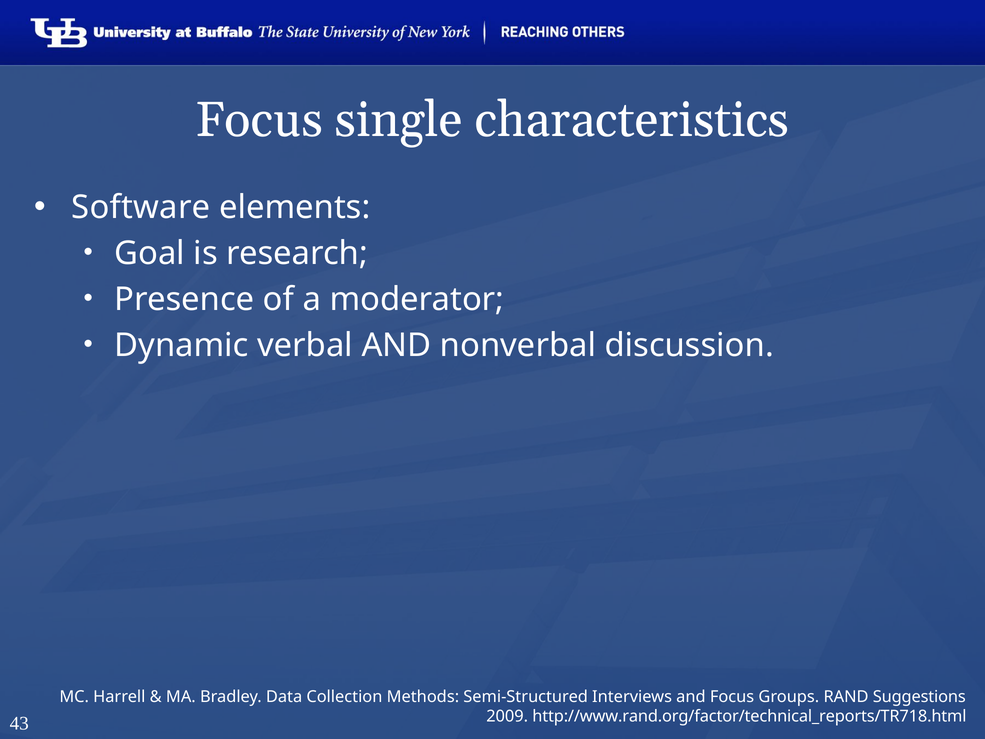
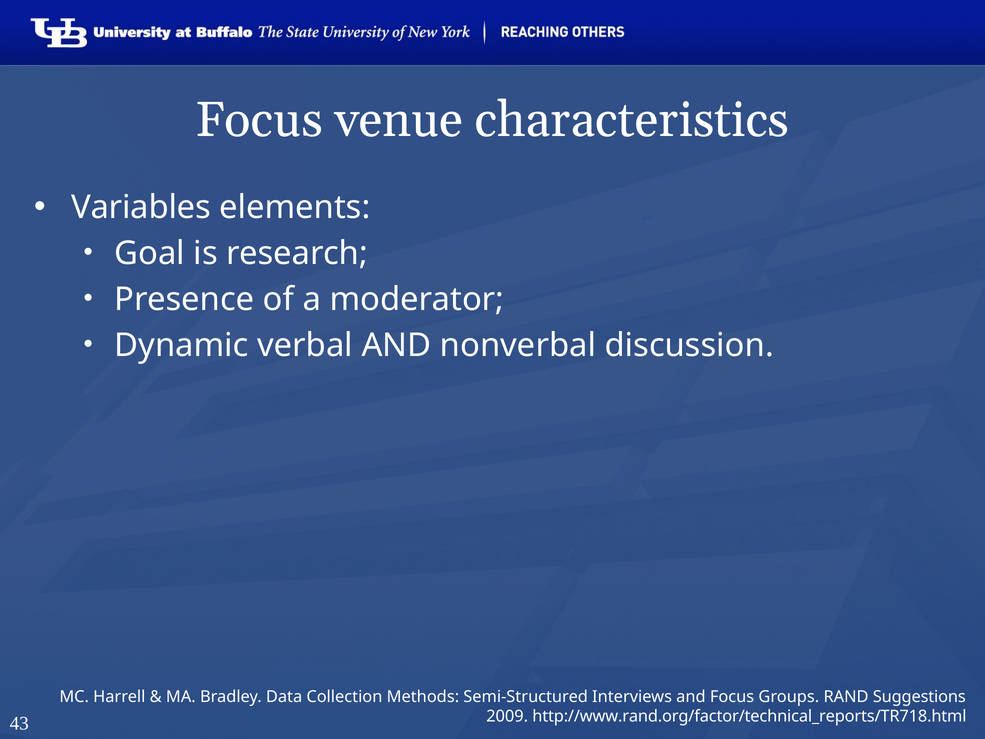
single: single -> venue (399, 120)
Software: Software -> Variables (141, 207)
